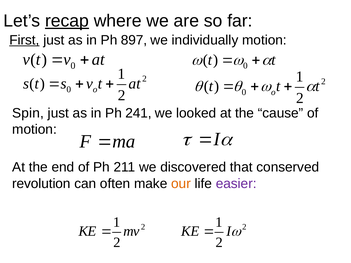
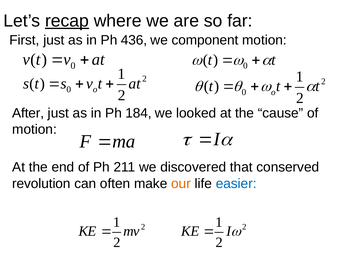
First underline: present -> none (24, 40)
897: 897 -> 436 (134, 40)
individually: individually -> component (205, 40)
Spin: Spin -> After (28, 113)
241: 241 -> 184 (138, 113)
easier colour: purple -> blue (236, 184)
